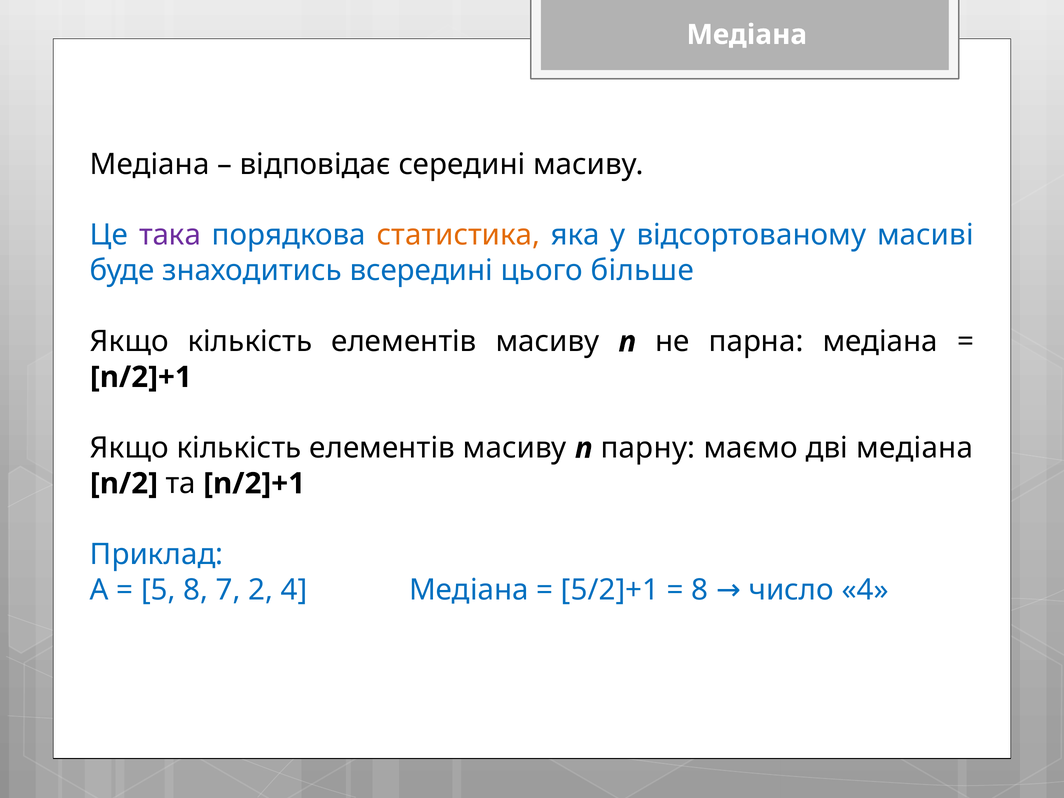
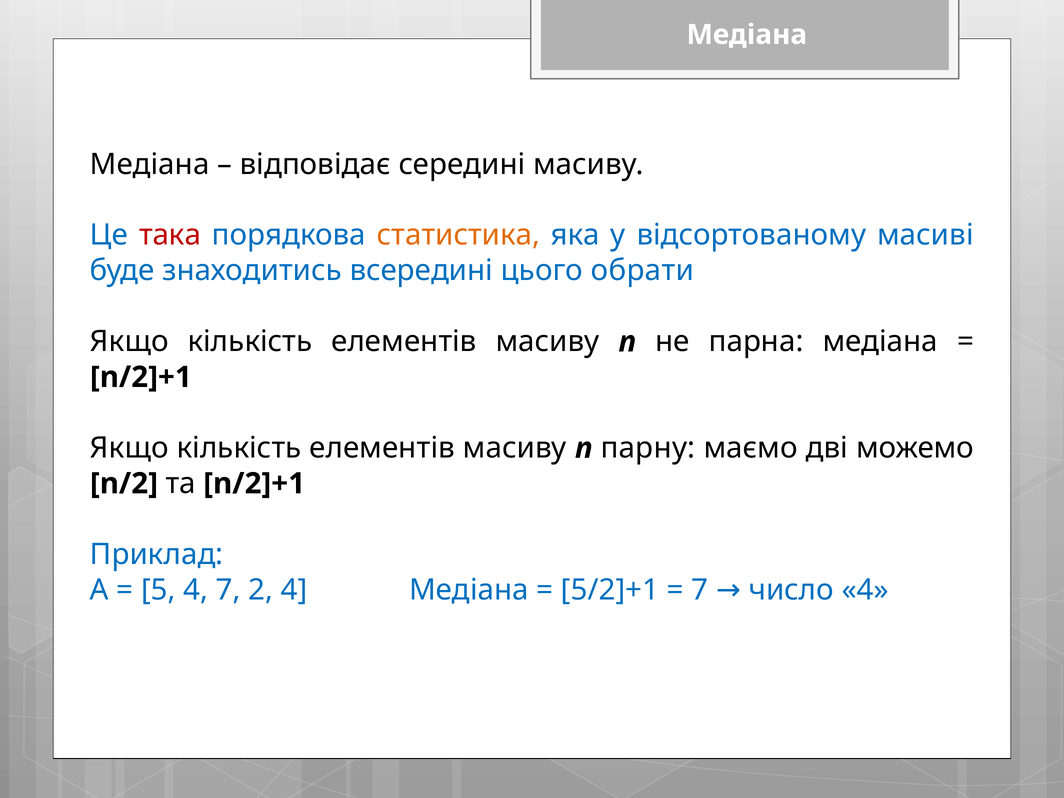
така colour: purple -> red (170, 235)
більше: більше -> обрати (642, 271)
дві медіана: медіана -> можемо (915, 448)
5 8: 8 -> 4 (196, 590)
8: 8 -> 7 (700, 590)
